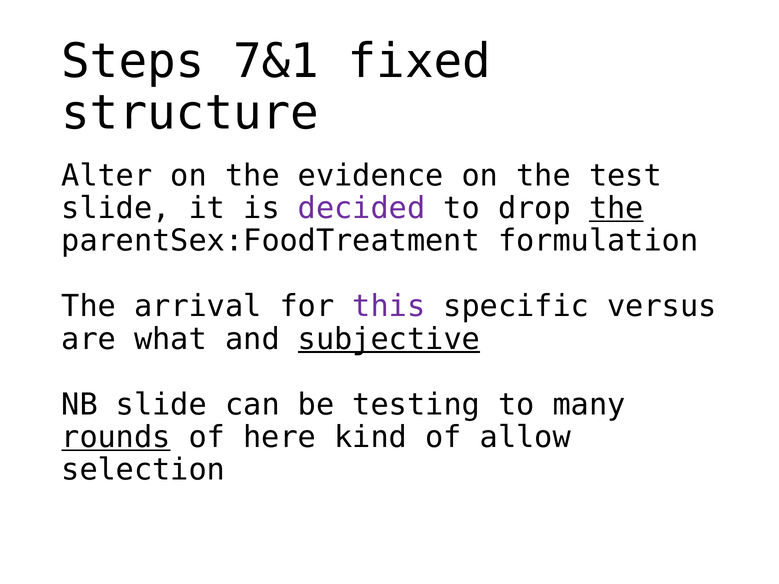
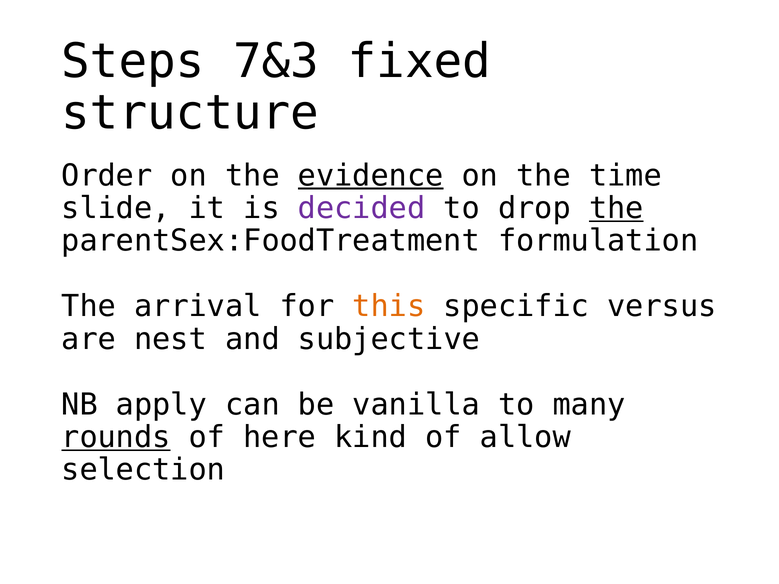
7&1: 7&1 -> 7&3 (276, 62)
Alter: Alter -> Order (107, 176)
evidence underline: none -> present (371, 176)
test: test -> time (625, 176)
this colour: purple -> orange (389, 307)
what: what -> nest (171, 339)
subjective underline: present -> none (389, 339)
NB slide: slide -> apply (161, 405)
testing: testing -> vanilla (416, 405)
